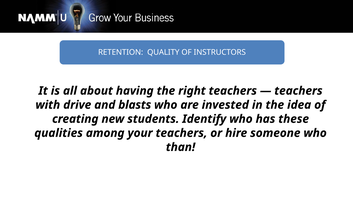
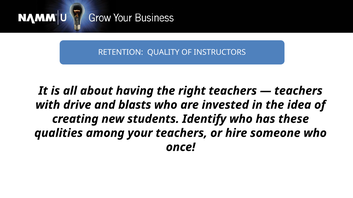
than: than -> once (181, 148)
